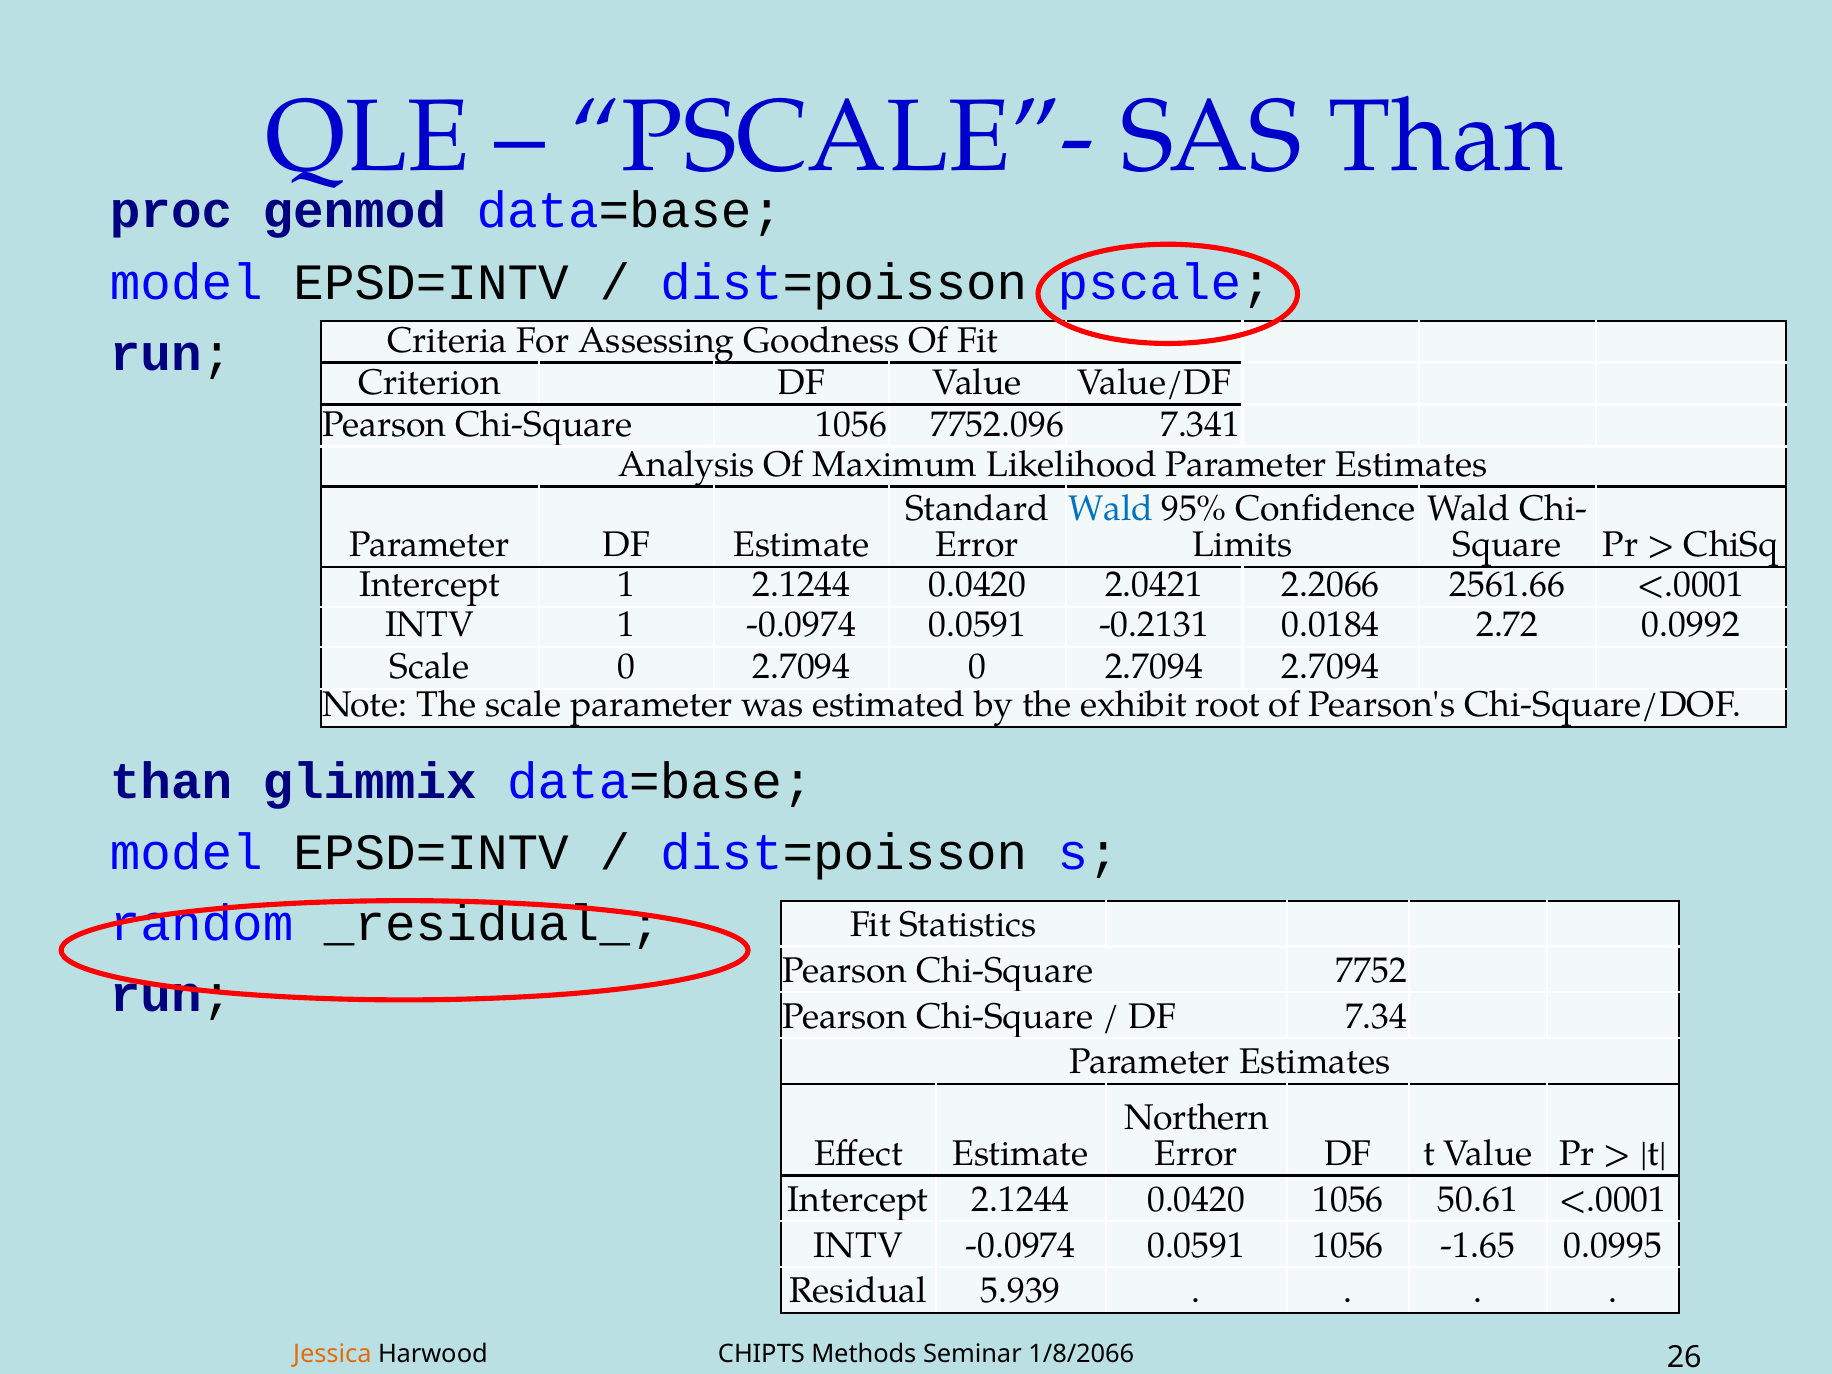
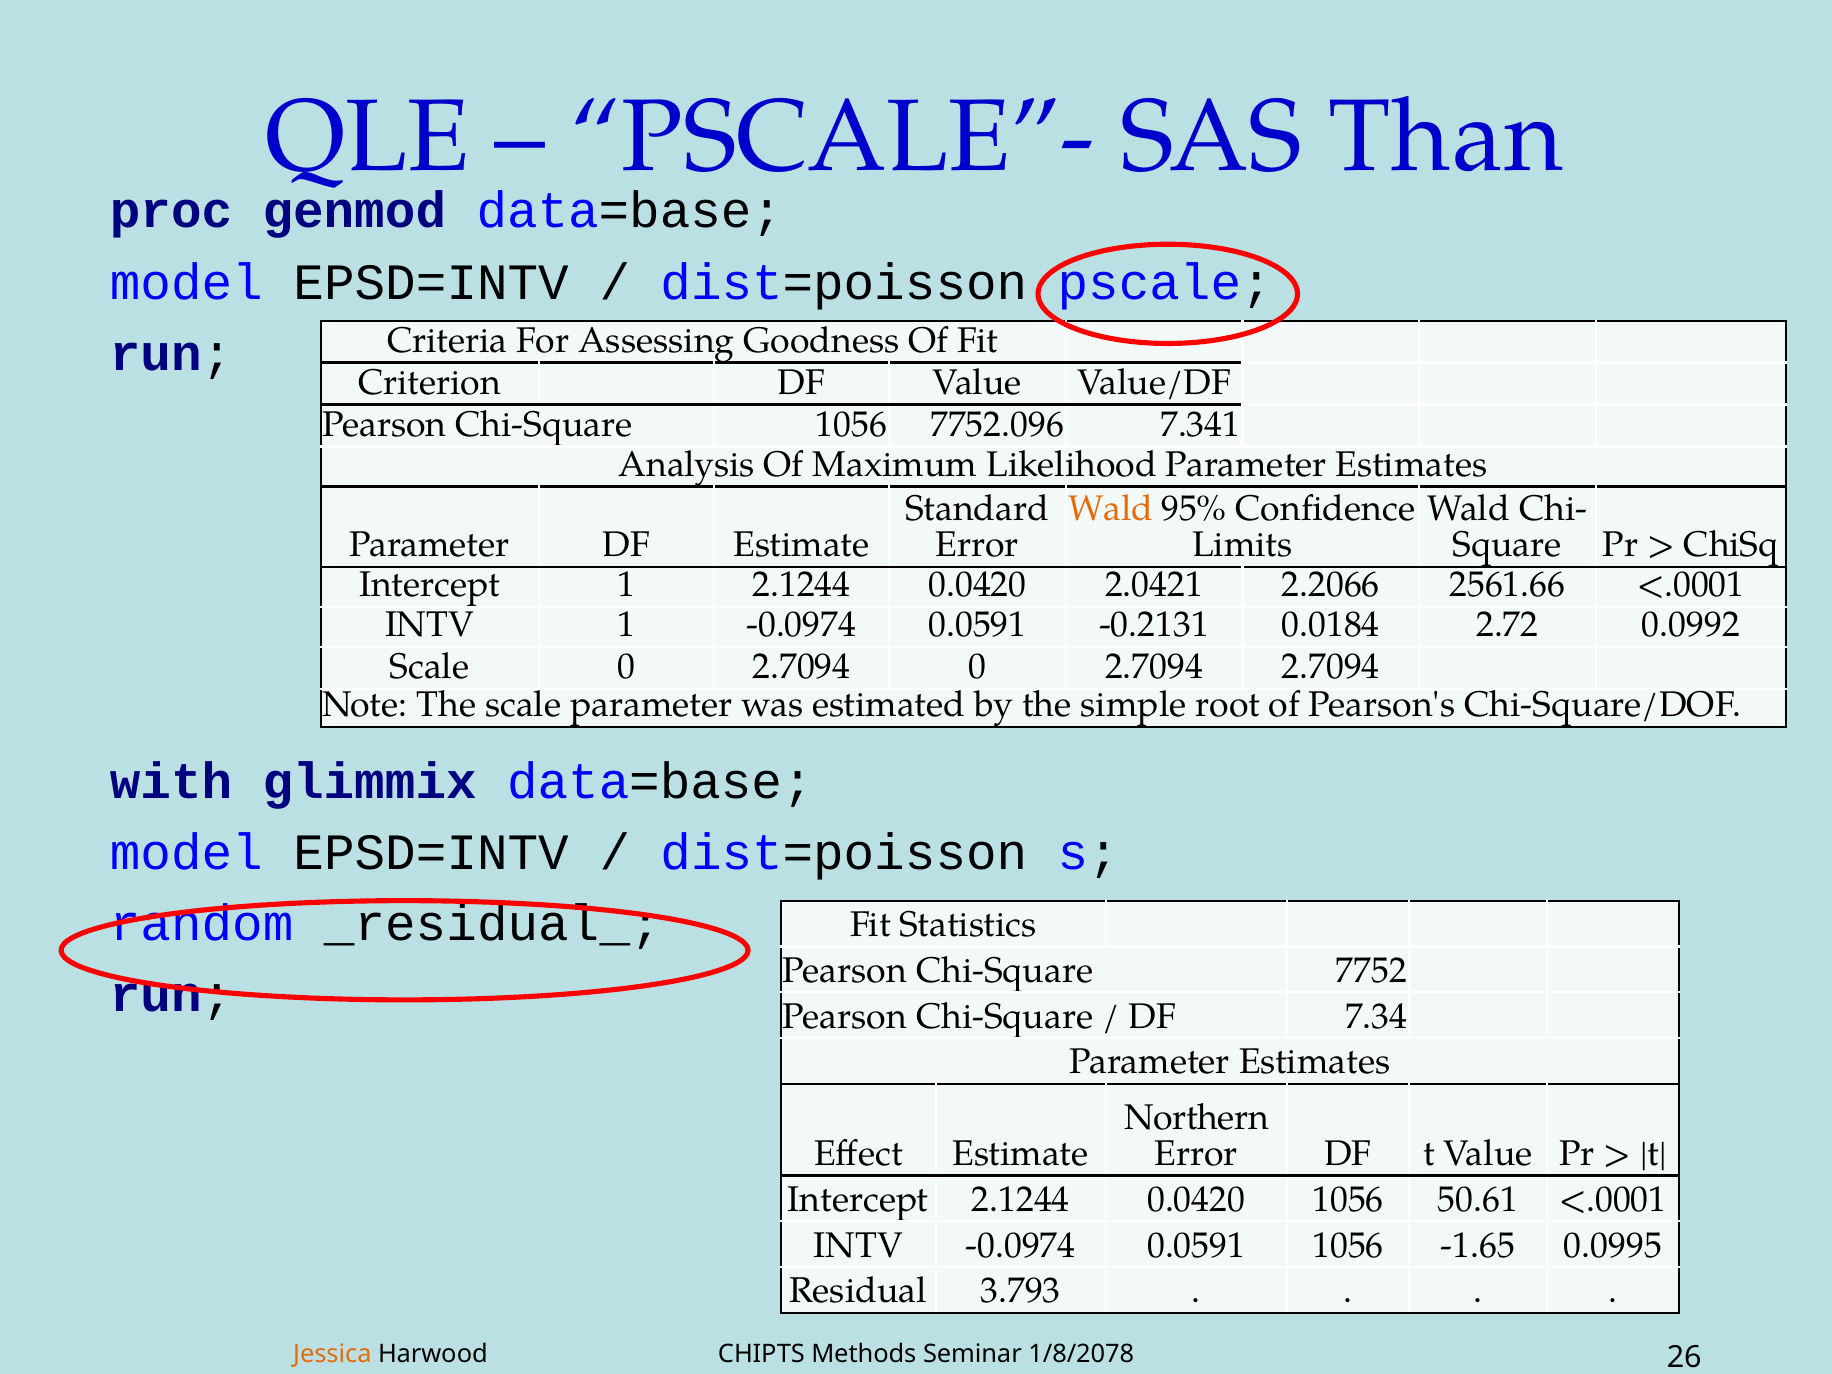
Wald colour: blue -> orange (1111, 509)
exhibit: exhibit -> simple (1134, 705)
than: than -> with (171, 781)
5.939: 5.939 -> 3.793 (1021, 1291)
1/8/2066: 1/8/2066 -> 1/8/2078 (1081, 1354)
